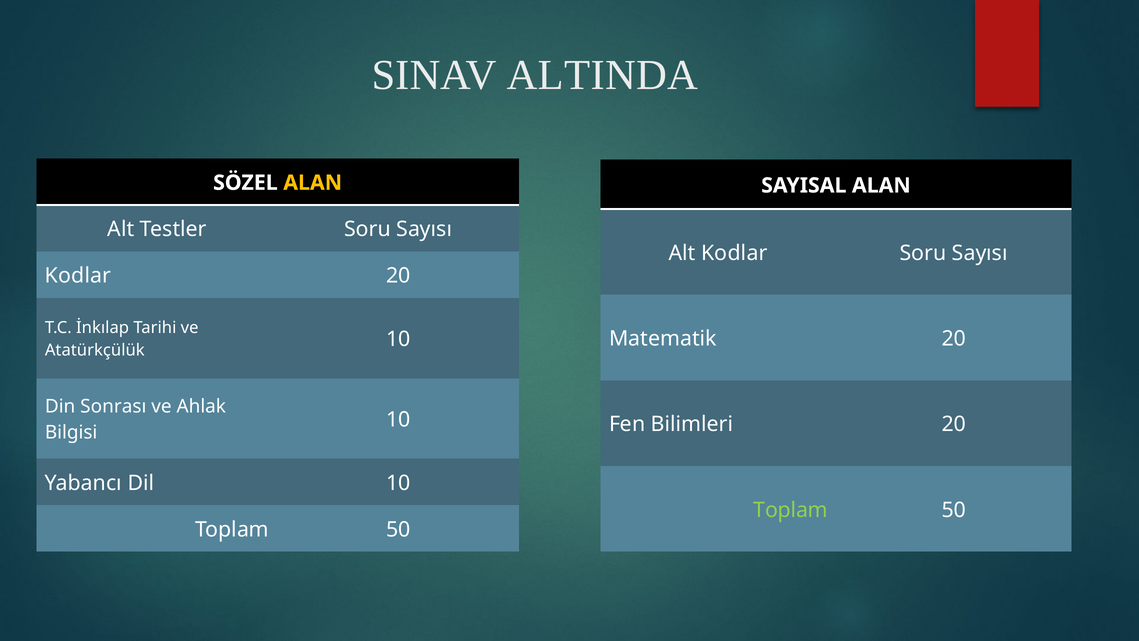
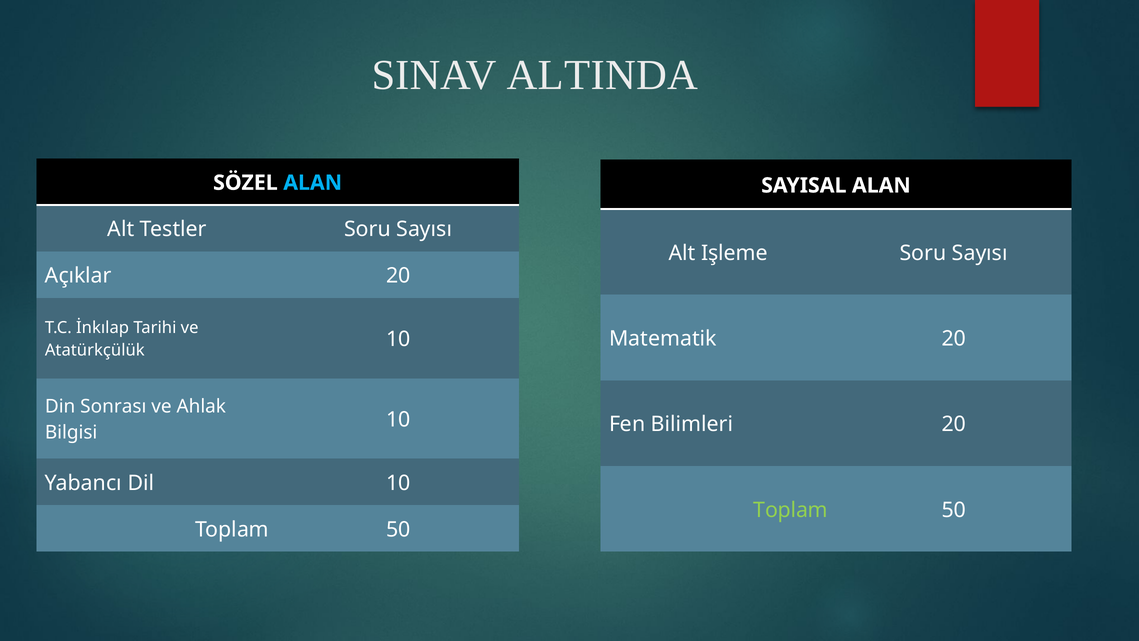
ALAN colour: yellow -> light blue (313, 183)
Alt Kodlar: Kodlar -> Işleme (734, 253)
Kodlar: Kodlar -> Açıklar (78, 276)
